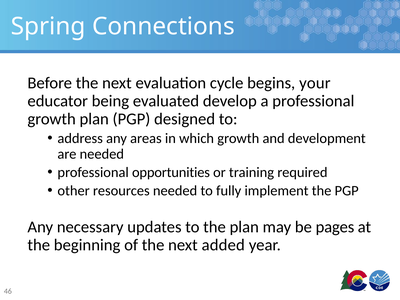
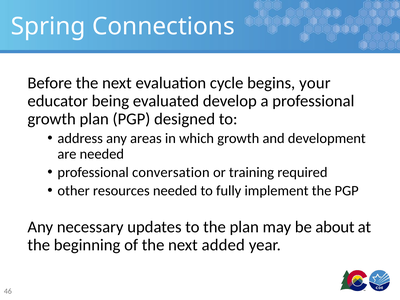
opportunities: opportunities -> conversation (171, 172)
pages: pages -> about (335, 227)
